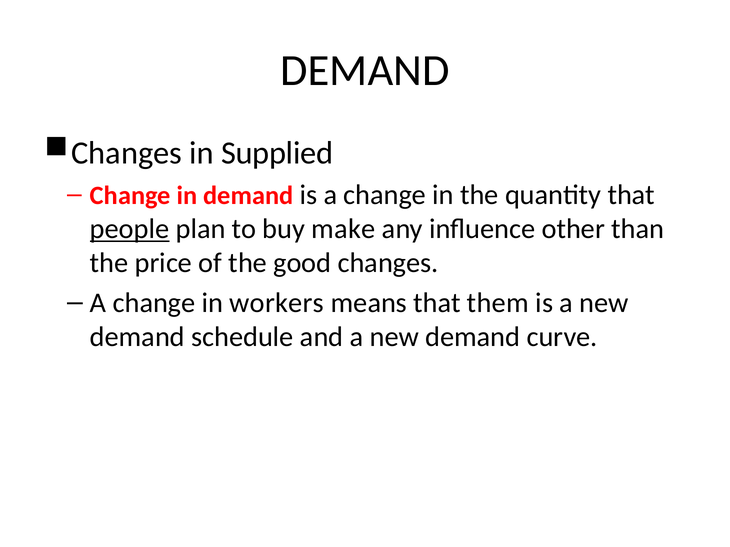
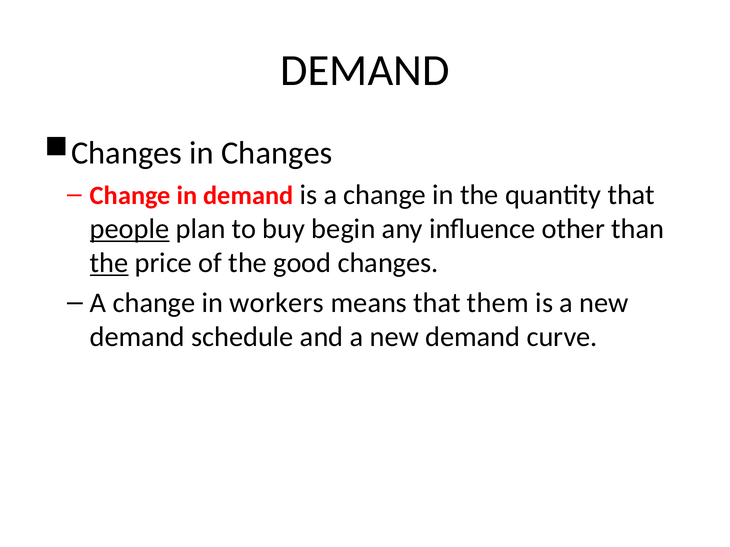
in Supplied: Supplied -> Changes (277, 153)
make: make -> begin (343, 229)
the underline: none -> present (109, 263)
